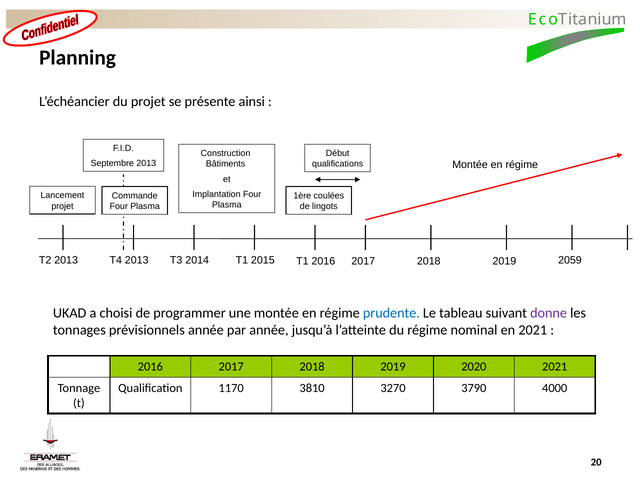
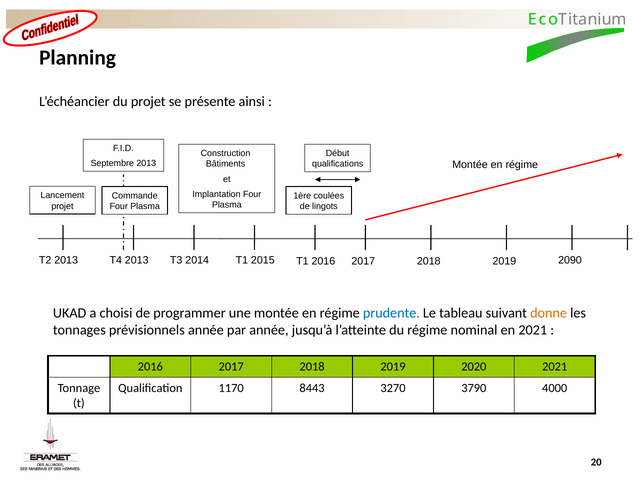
2059: 2059 -> 2090 (570, 260)
donne colour: purple -> orange (549, 313)
3810: 3810 -> 8443 (312, 388)
